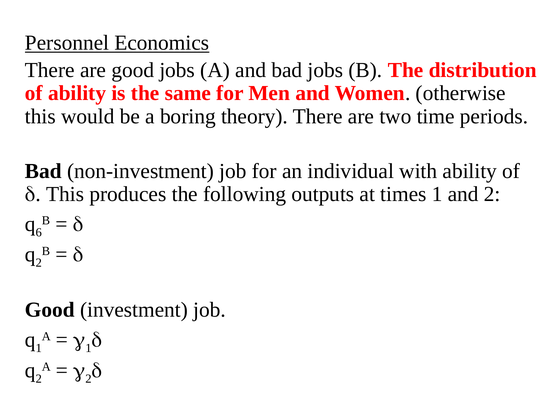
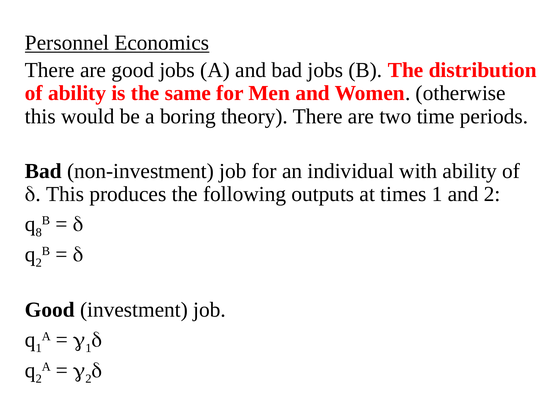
6: 6 -> 8 (39, 233)
